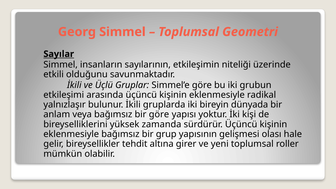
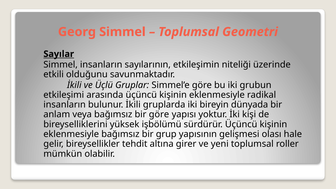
yalnızlaşır: yalnızlaşır -> insanların (65, 105)
zamanda: zamanda -> işbölümü (162, 124)
